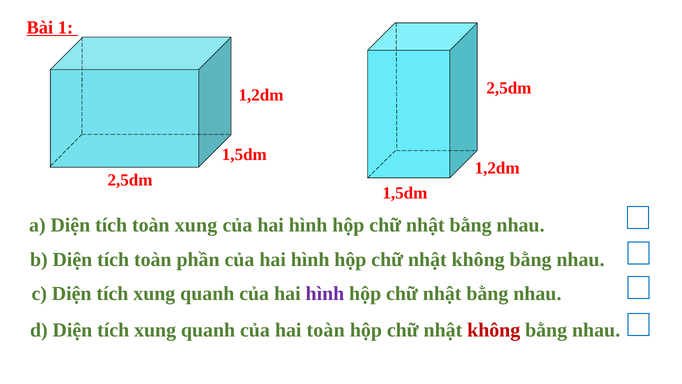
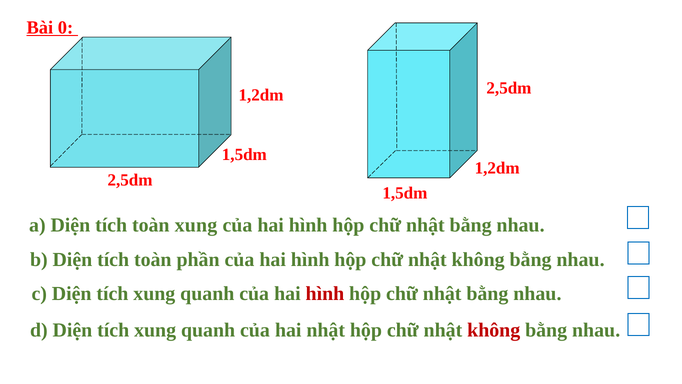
1: 1 -> 0 (66, 27)
hình colour: purple -> red (325, 294)
hai toàn: toàn -> nhật (326, 330)
